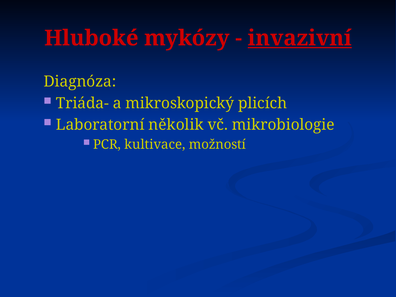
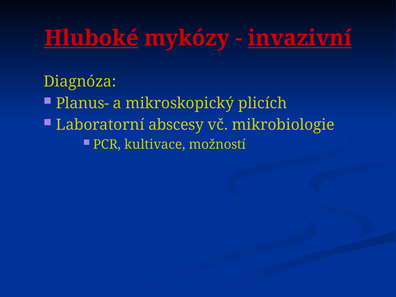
Hluboké underline: none -> present (91, 38)
Triáda-: Triáda- -> Planus- (82, 103)
několik: několik -> abscesy (176, 125)
